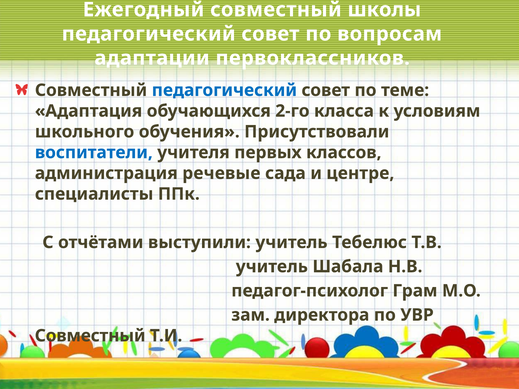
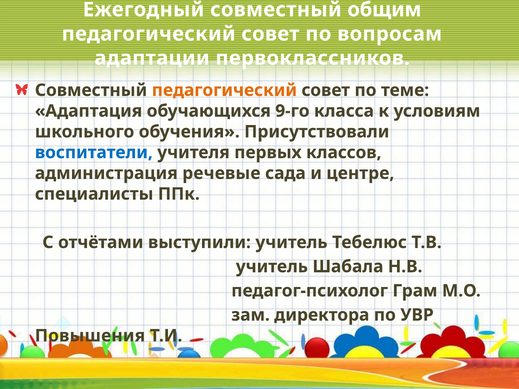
школы: школы -> общим (384, 10)
педагогический colour: blue -> orange (224, 90)
2-го: 2-го -> 9-го (292, 111)
Совместный: Совместный -> Повышения (90, 336)
